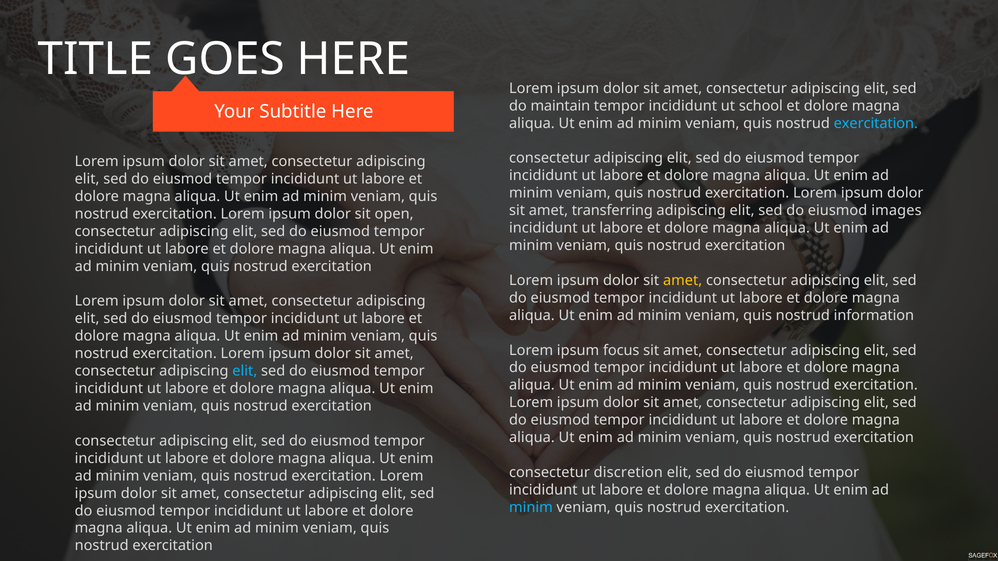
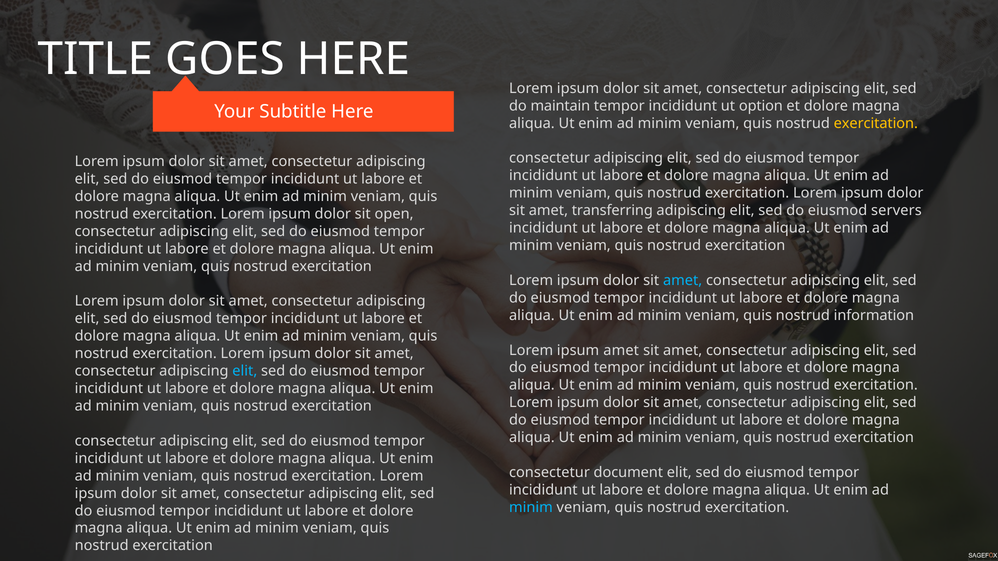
school: school -> option (761, 106)
exercitation colour: light blue -> yellow (876, 123)
images: images -> servers (896, 211)
amet colour: yellow -> light blue (683, 281)
ipsum focus: focus -> amet (621, 350)
discretion: discretion -> document (628, 473)
